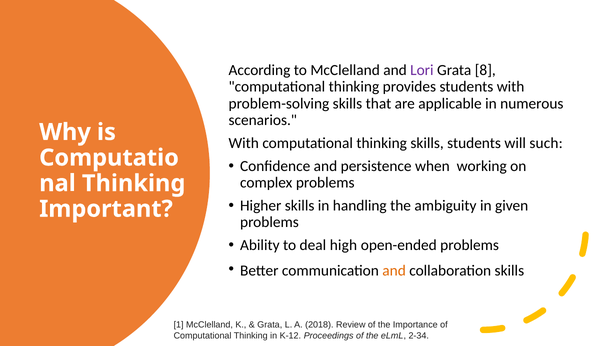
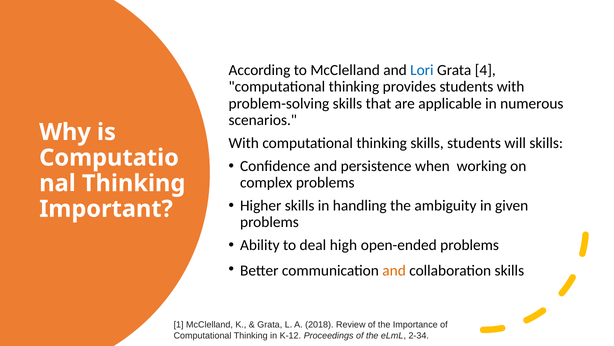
Lori colour: purple -> blue (422, 70)
8: 8 -> 4 (485, 70)
will such: such -> skills (546, 143)
